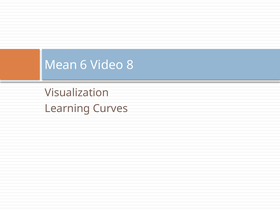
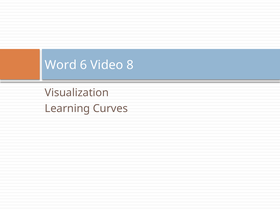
Mean: Mean -> Word (61, 65)
